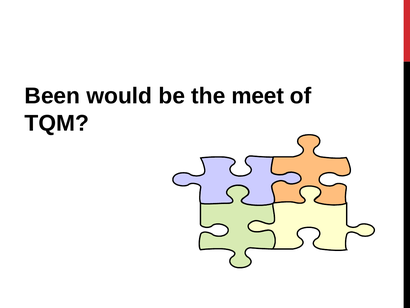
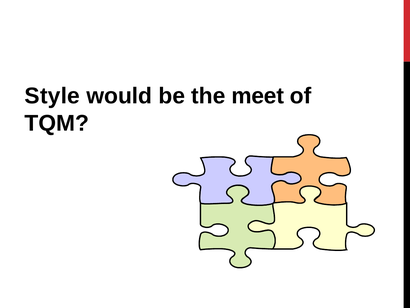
Been: Been -> Style (52, 96)
